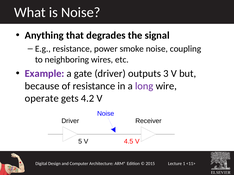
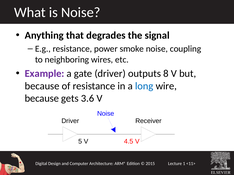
3: 3 -> 8 (166, 74)
long colour: purple -> blue (144, 86)
operate: operate -> because (42, 99)
4.2: 4.2 -> 3.6 (88, 99)
